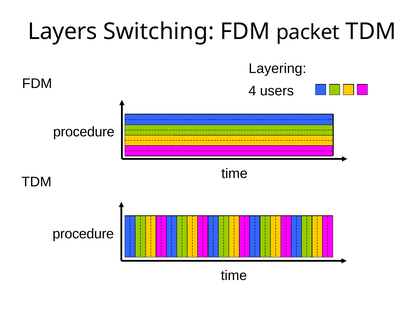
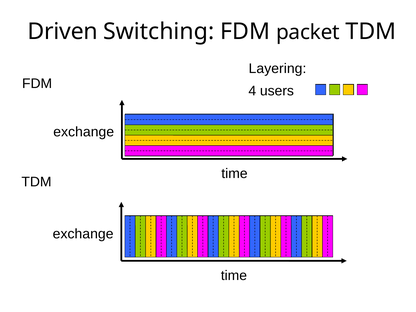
Layers: Layers -> Driven (63, 32)
procedure: procedure -> exchange (84, 132)
procedure: procedure -> exchange (83, 234)
